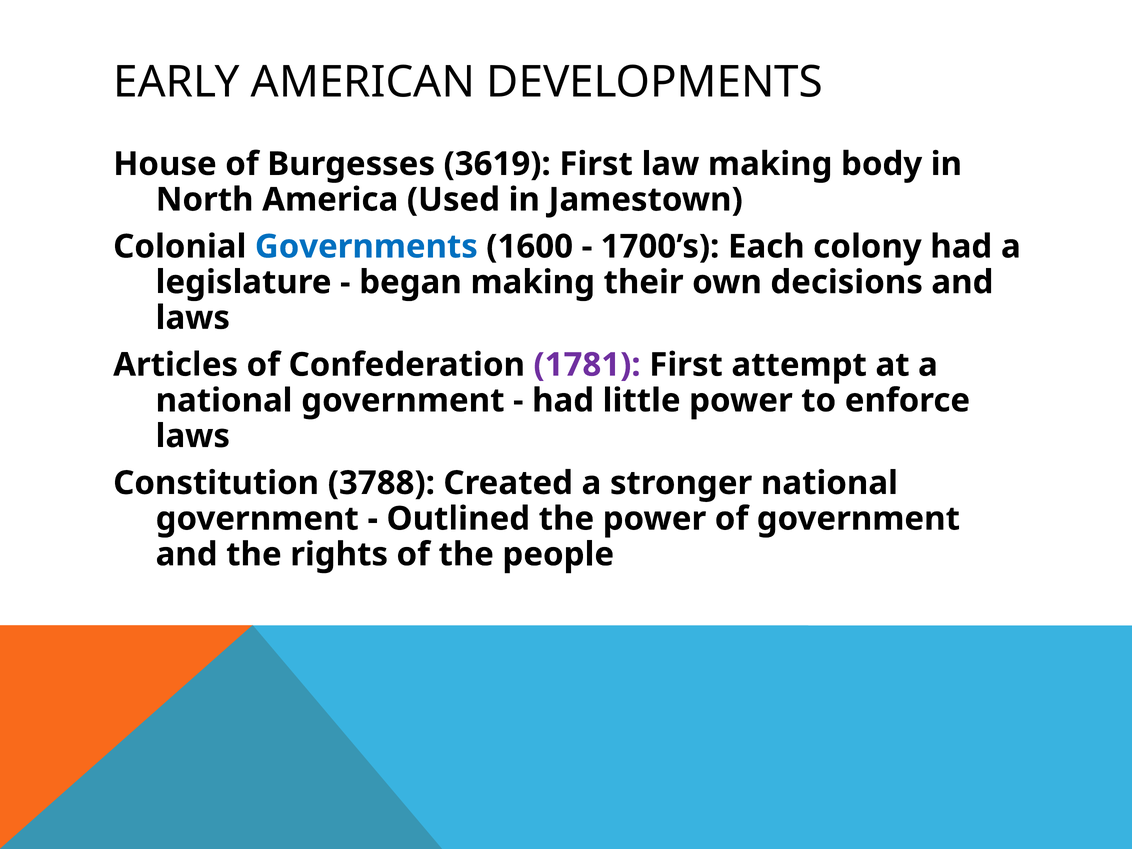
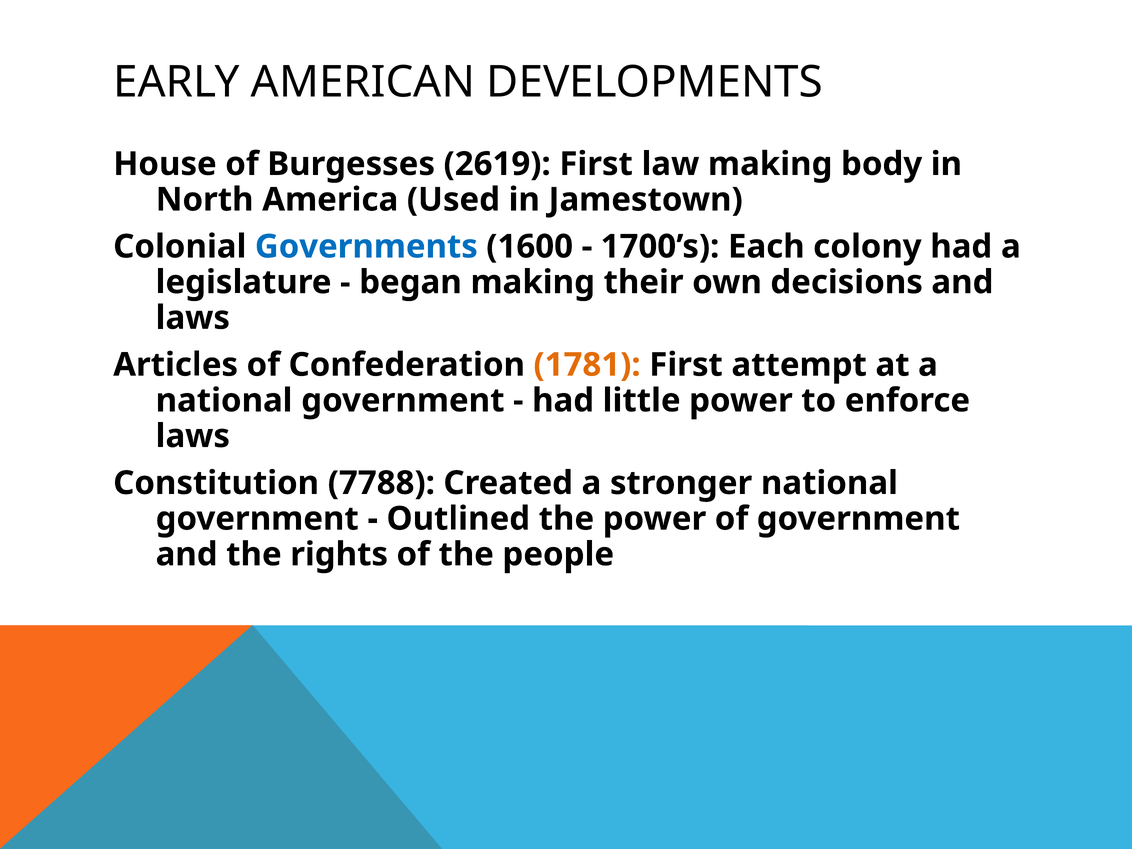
3619: 3619 -> 2619 (497, 164)
1781 colour: purple -> orange (587, 365)
3788: 3788 -> 7788 (381, 483)
